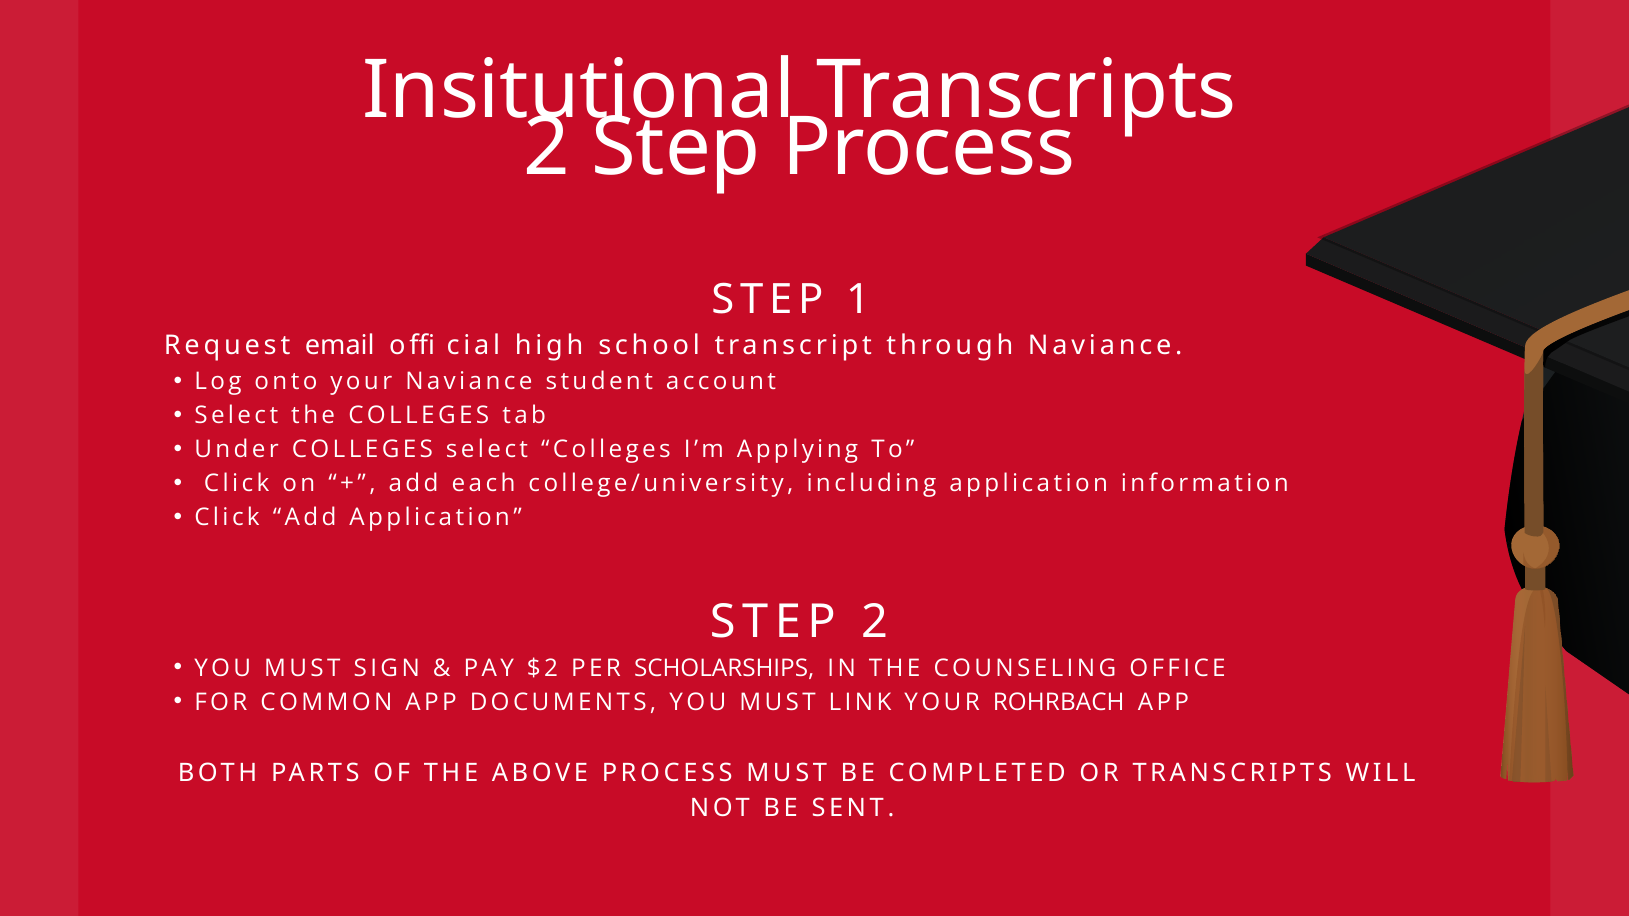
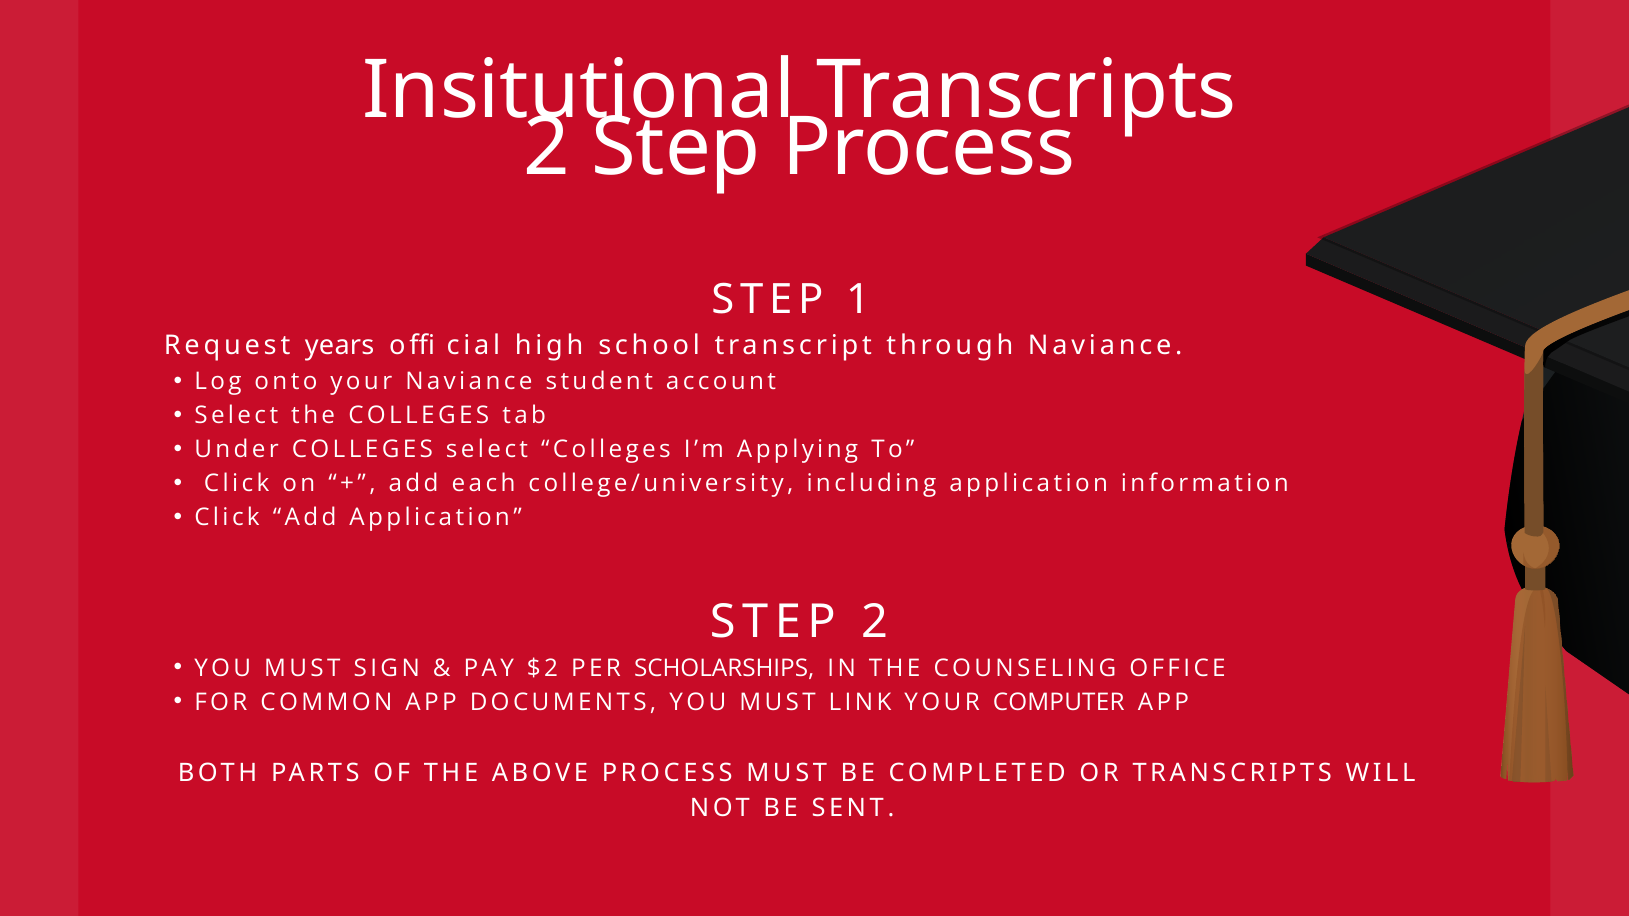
email: email -> years (340, 346)
ROHRBACH: ROHRBACH -> COMPUTER (1059, 702)
